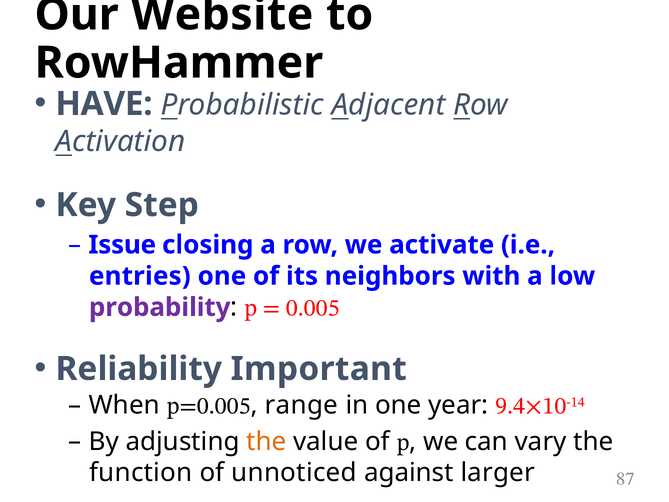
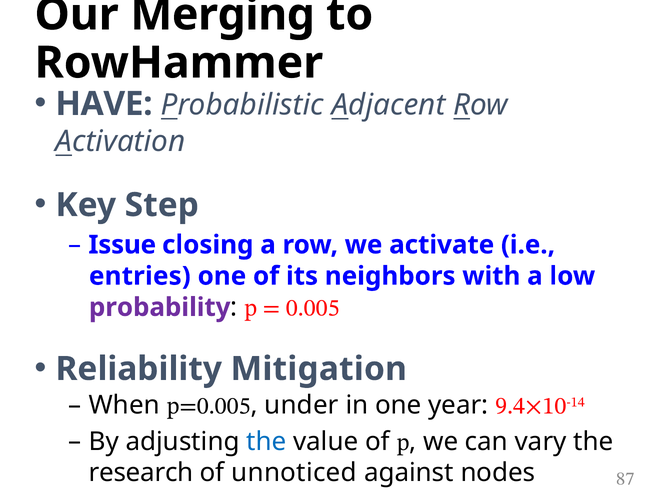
Website: Website -> Merging (223, 15)
Important: Important -> Mitigation (319, 369)
range: range -> under (302, 405)
the colour: orange -> blue (266, 441)
function: function -> research (141, 472)
larger: larger -> nodes (498, 472)
